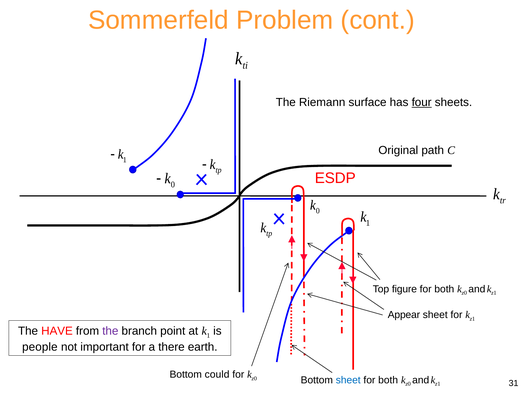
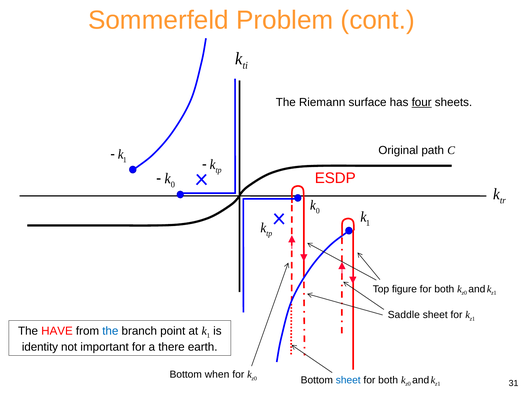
Appear: Appear -> Saddle (404, 314)
the colour: purple -> blue (110, 330)
people: people -> identity (40, 346)
could: could -> when (217, 374)
